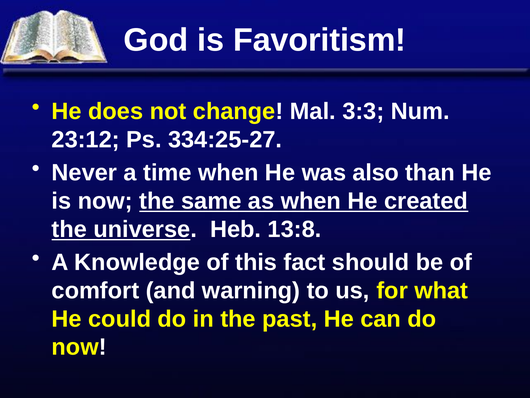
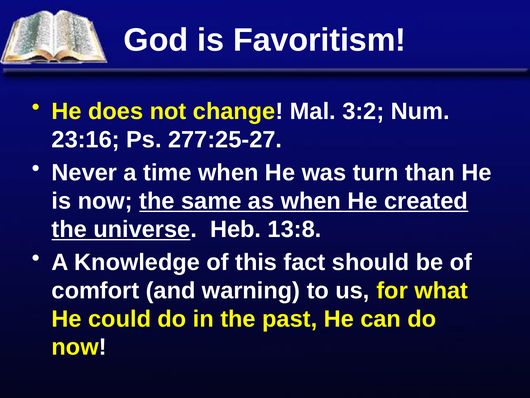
3:3: 3:3 -> 3:2 (363, 111)
23:12: 23:12 -> 23:16 (86, 139)
334:25-27: 334:25-27 -> 277:25-27 (225, 139)
also: also -> turn (376, 172)
